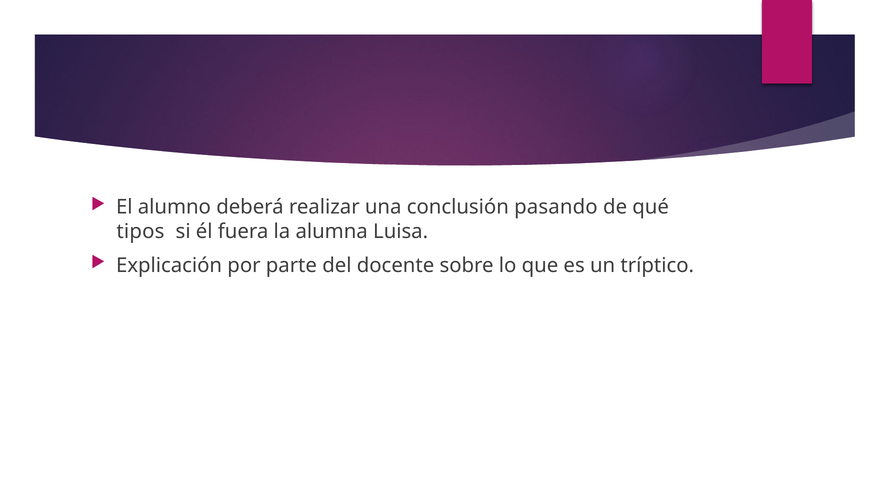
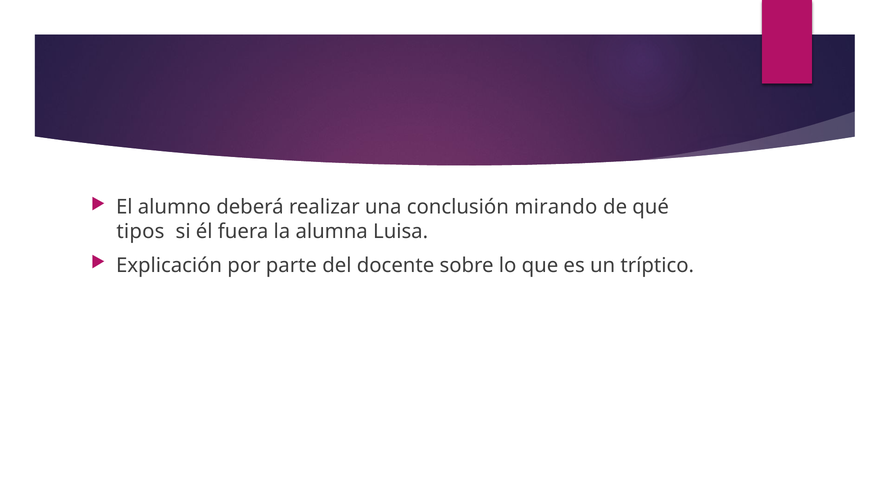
pasando: pasando -> mirando (556, 207)
